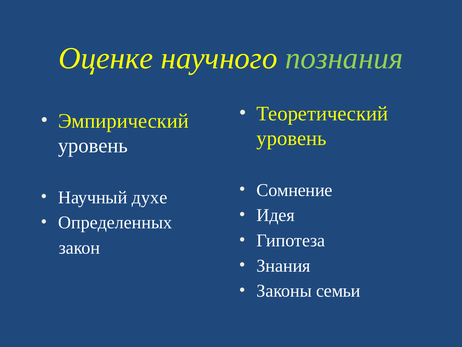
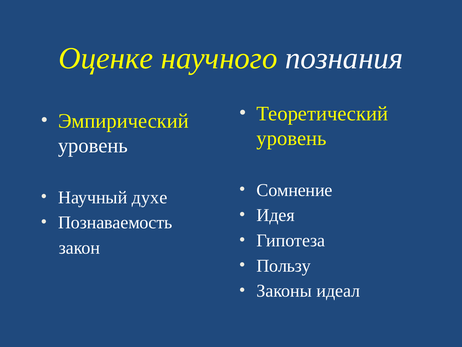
познания colour: light green -> white (344, 58)
Определенных: Определенных -> Познаваемость (115, 222)
Знания: Знания -> Пользу (284, 265)
семьи: семьи -> идеал (338, 291)
